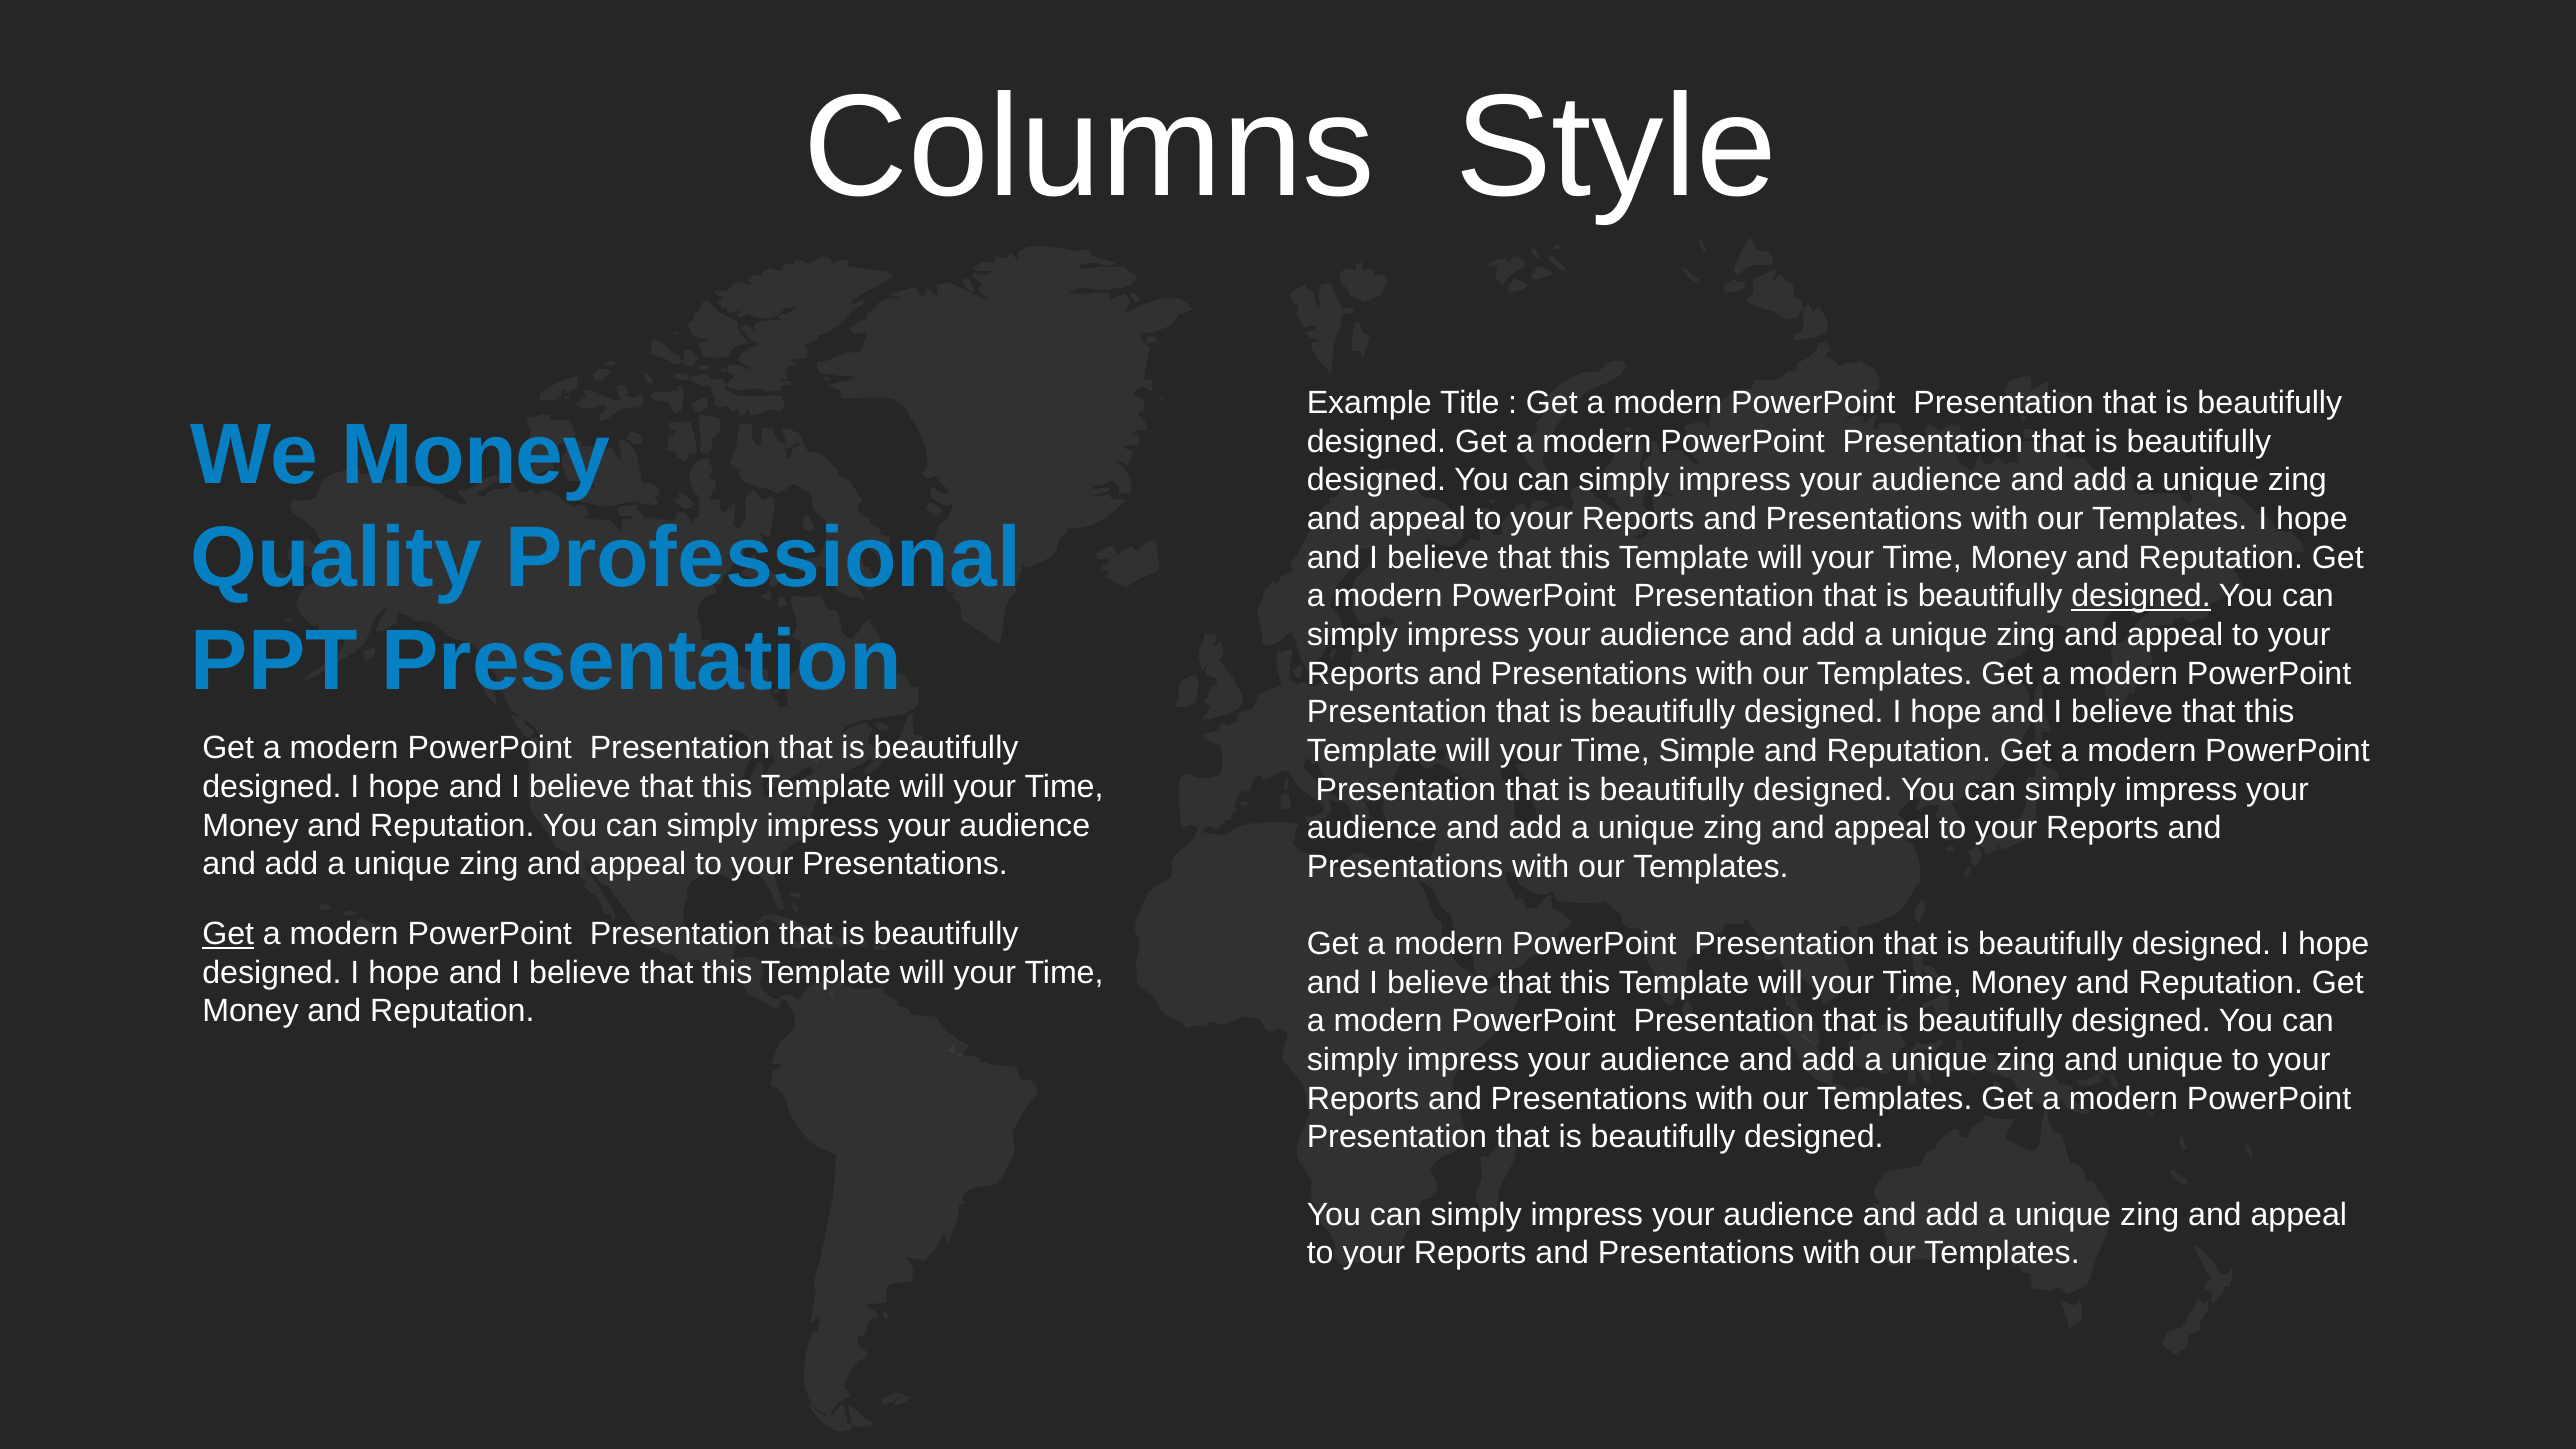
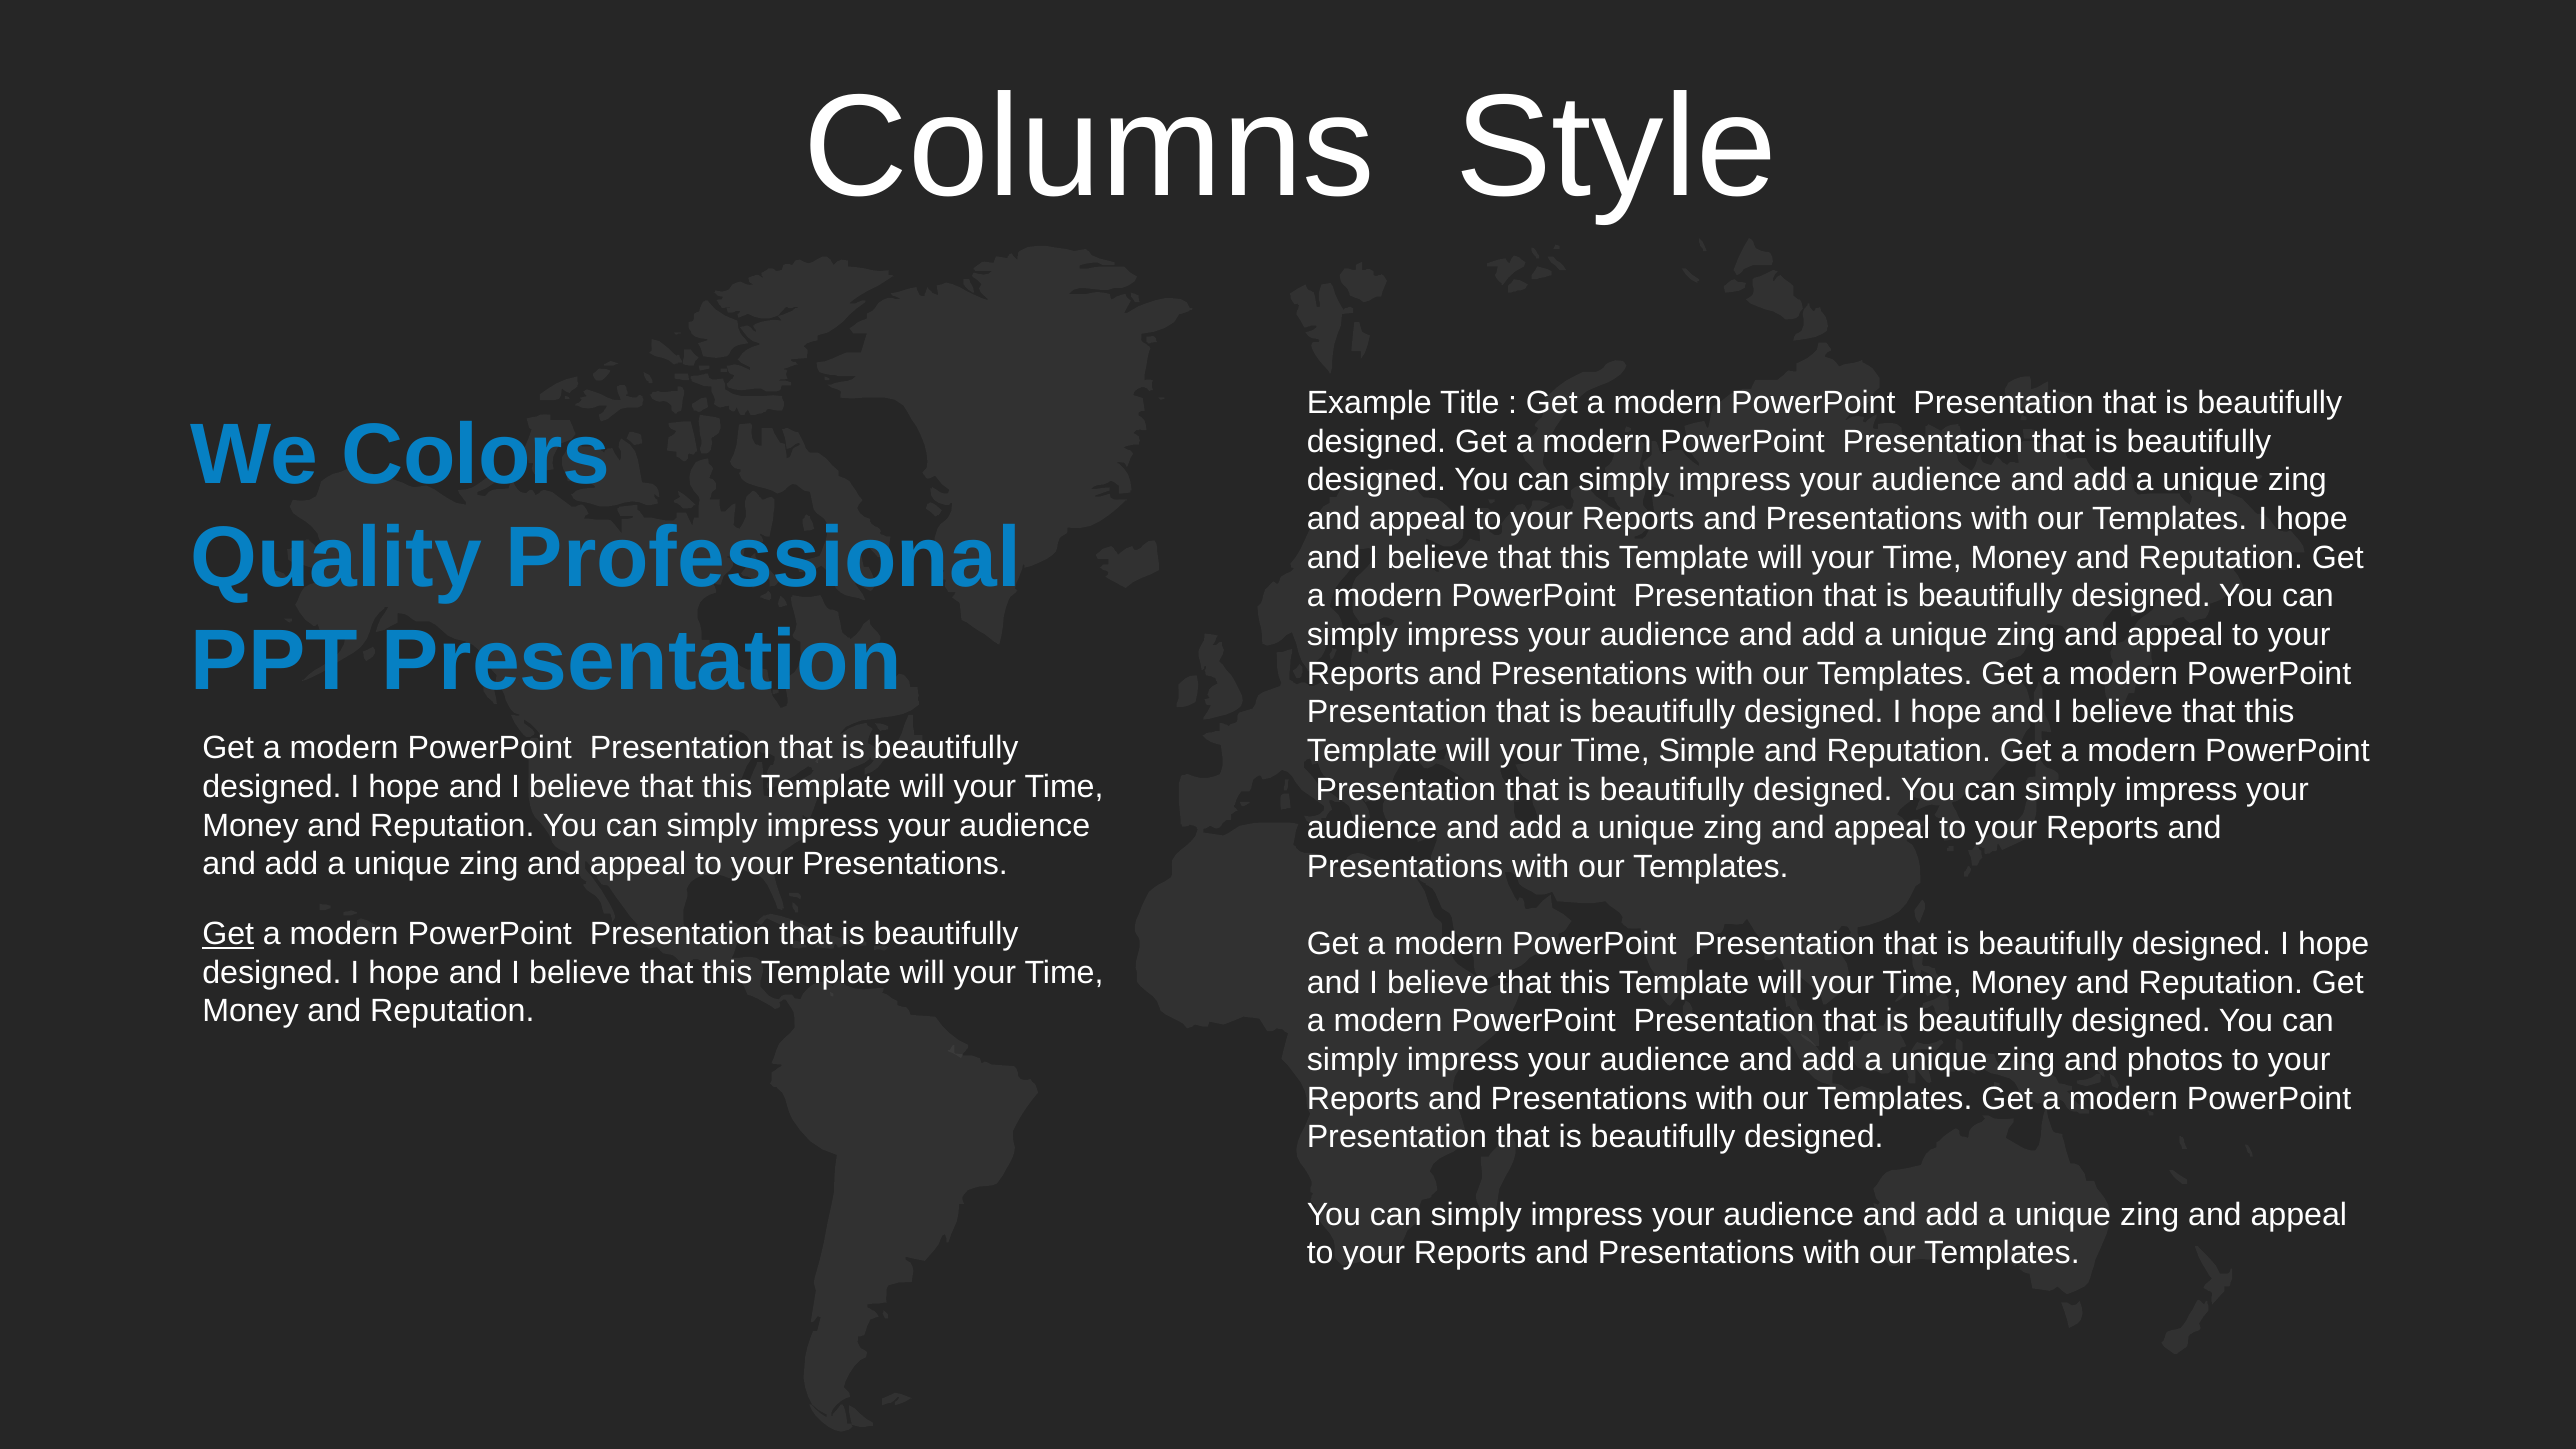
We Money: Money -> Colors (476, 455)
designed underline: present -> none (2141, 596)
and unique: unique -> photos (2175, 1060)
